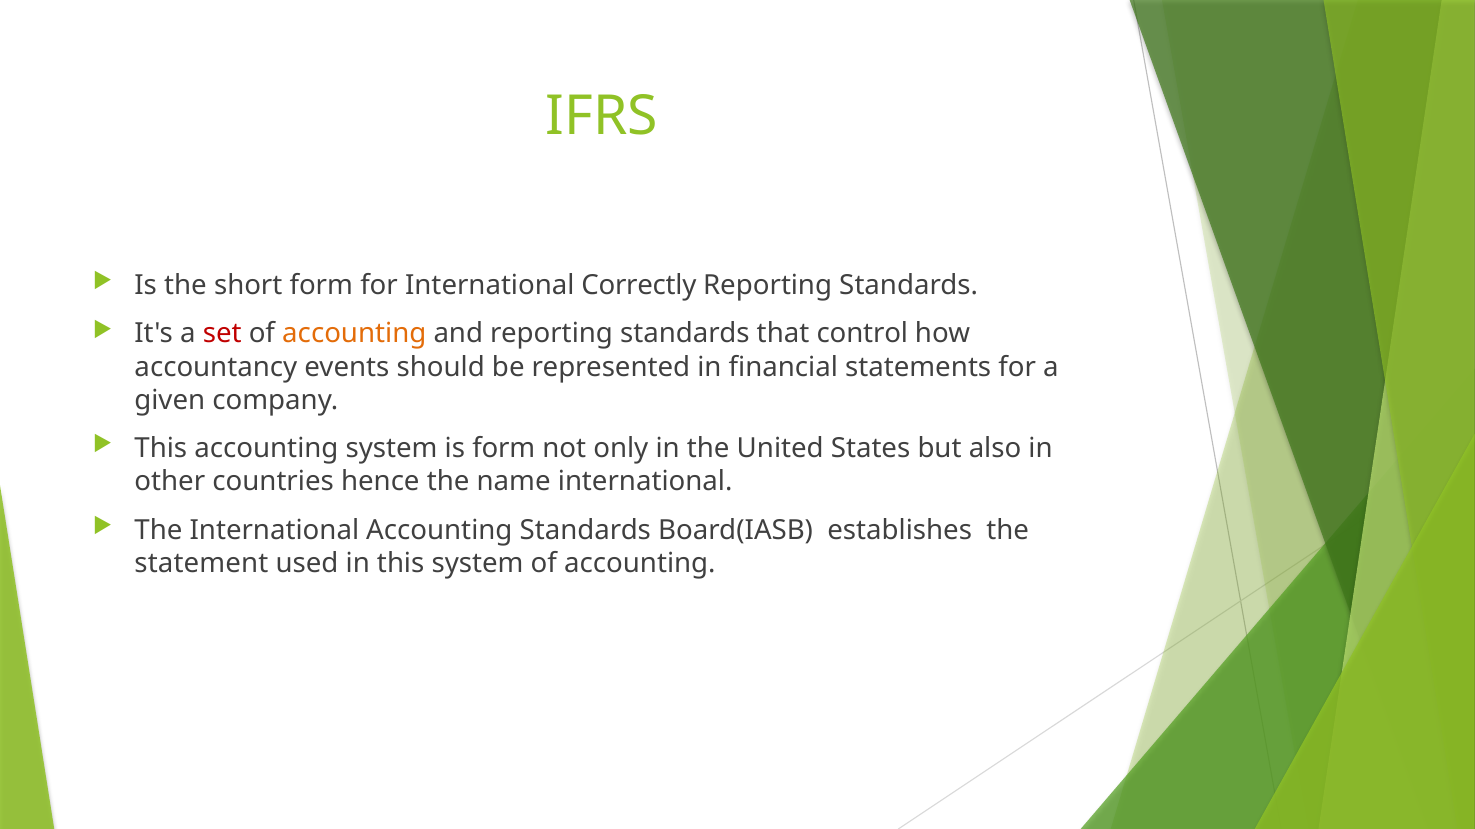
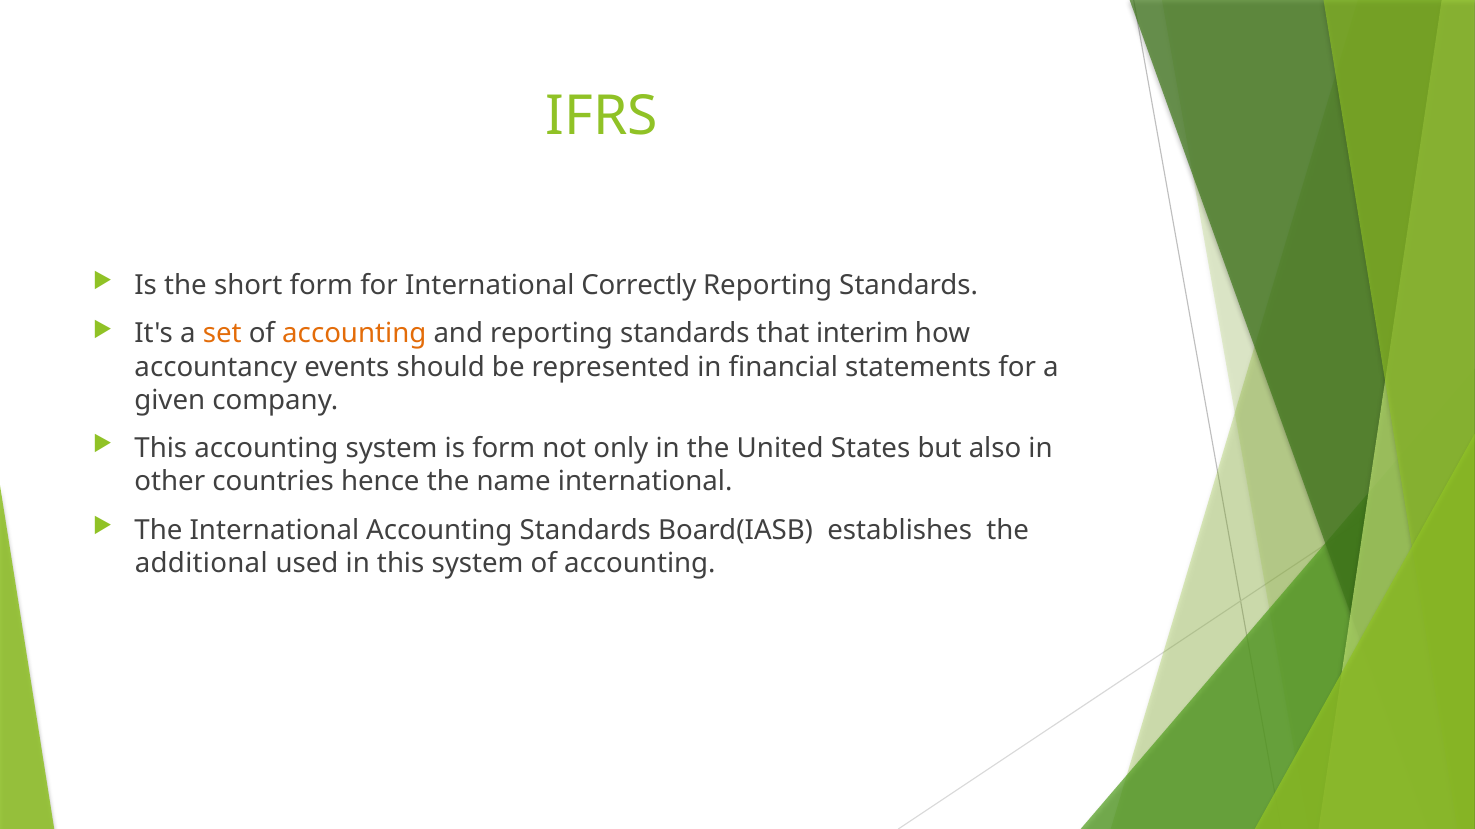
set colour: red -> orange (222, 334)
control: control -> interim (862, 334)
statement: statement -> additional (201, 564)
